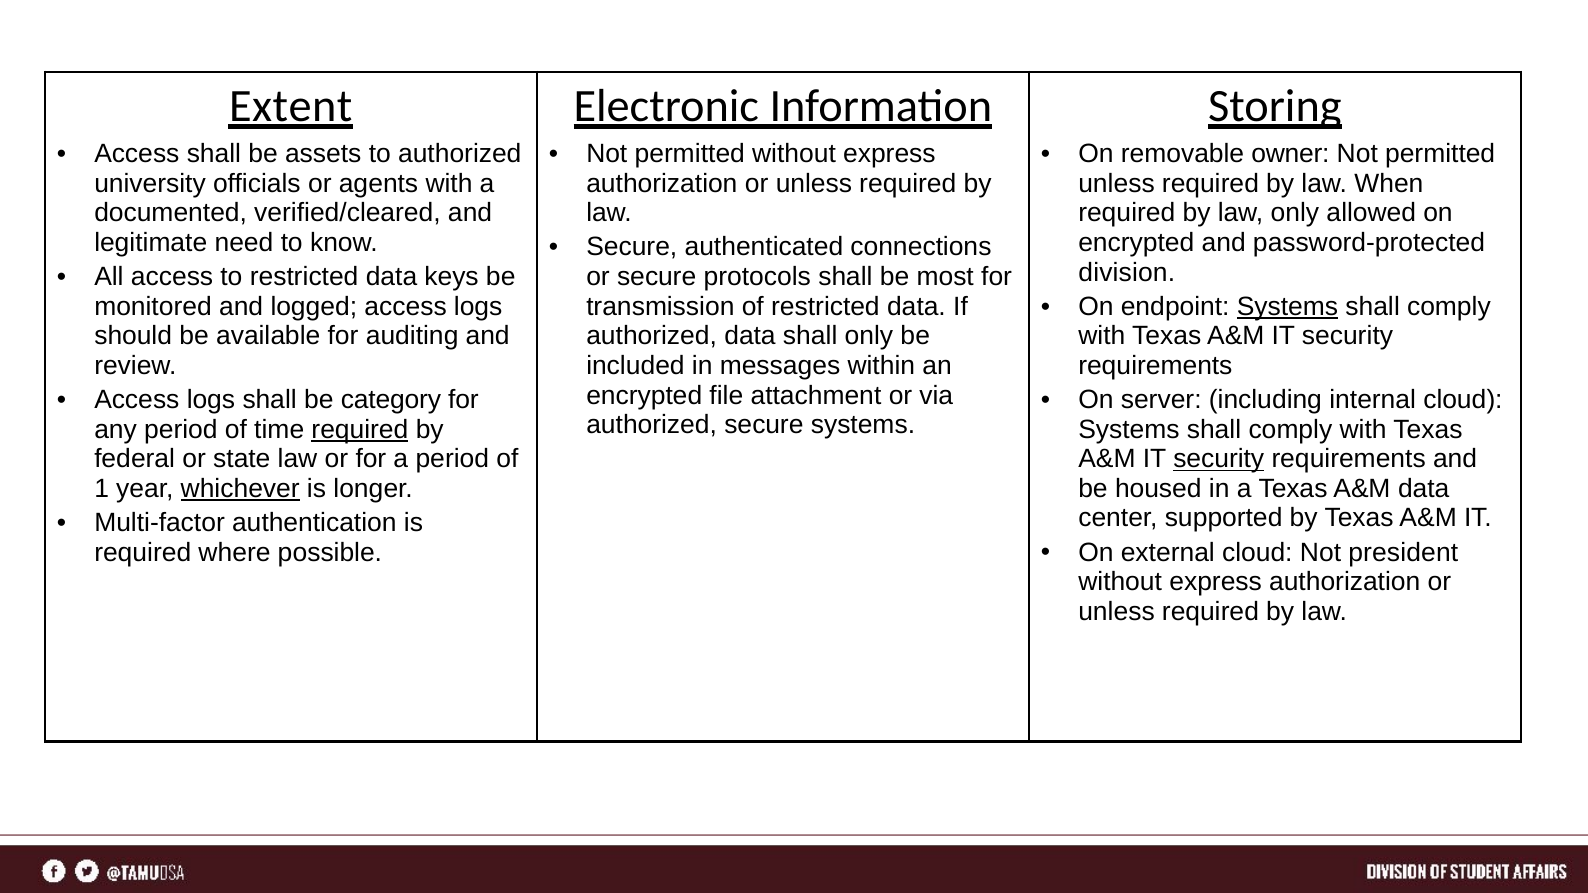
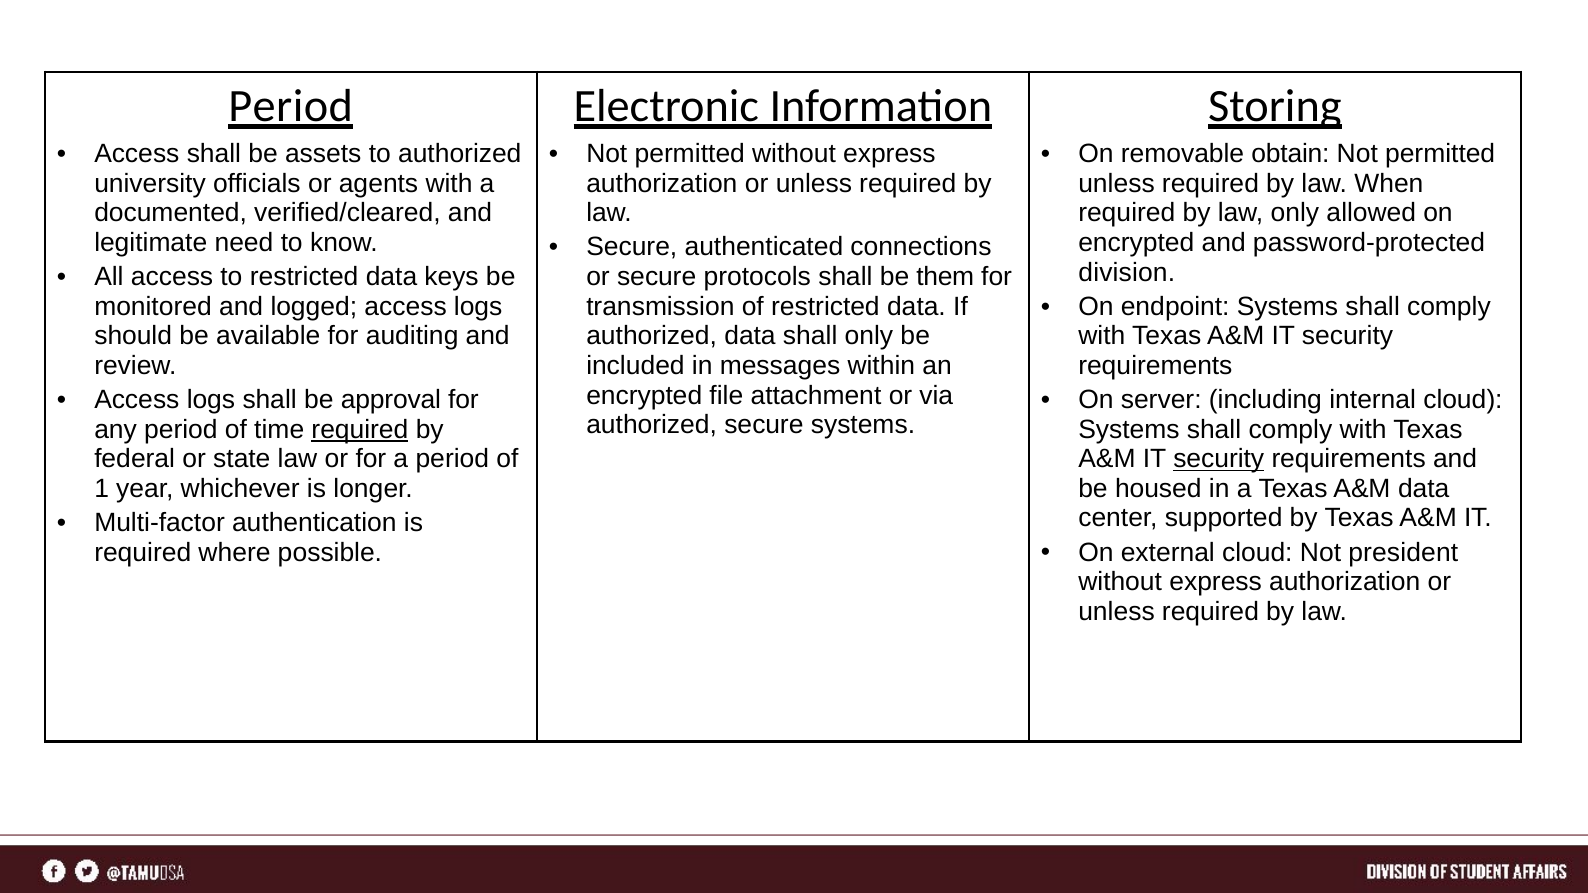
Extent: Extent -> Period (291, 106)
owner: owner -> obtain (1290, 154)
most: most -> them (945, 277)
Systems underline: present -> none (1287, 307)
category: category -> approval (391, 400)
whichever underline: present -> none (240, 489)
